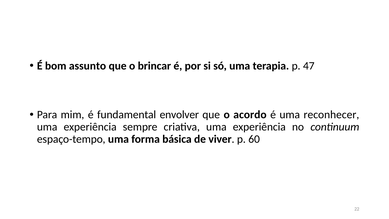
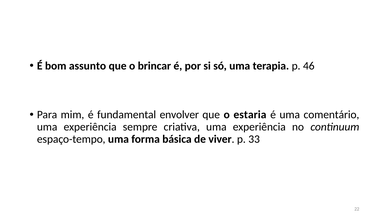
47: 47 -> 46 (309, 66)
acordo: acordo -> estaria (250, 115)
reconhecer: reconhecer -> comentário (331, 115)
60: 60 -> 33 (254, 139)
